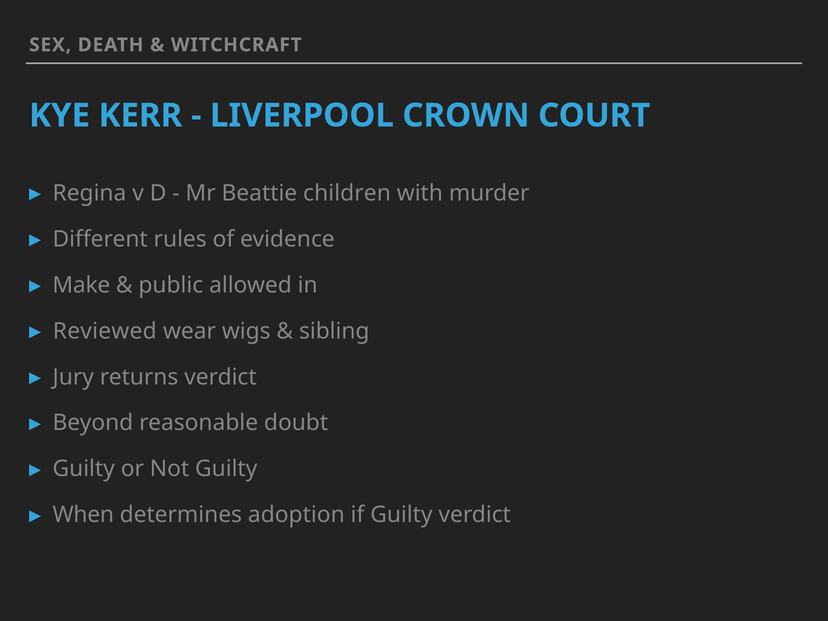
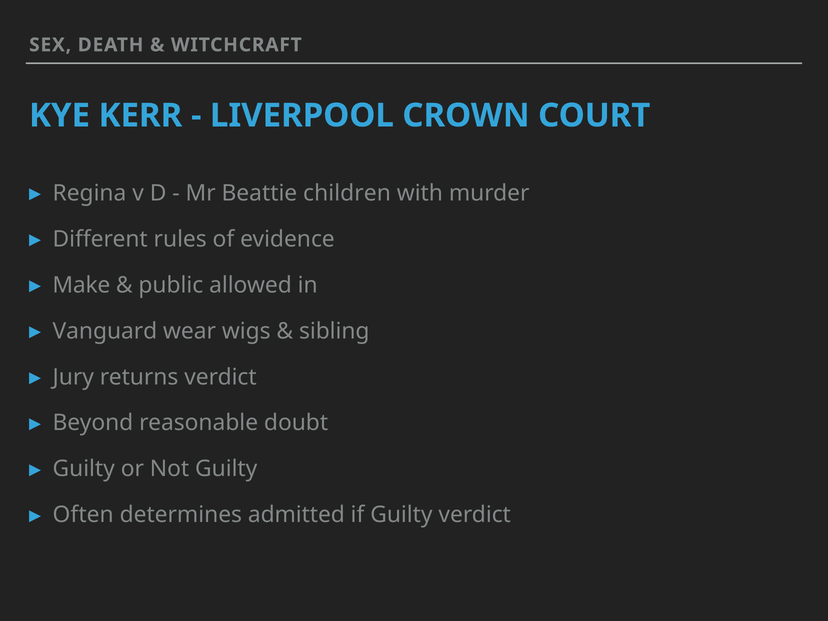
Reviewed: Reviewed -> Vanguard (105, 331)
When: When -> Often (83, 515)
adoption: adoption -> admitted (296, 515)
